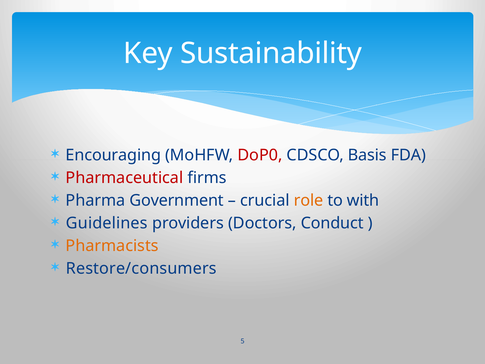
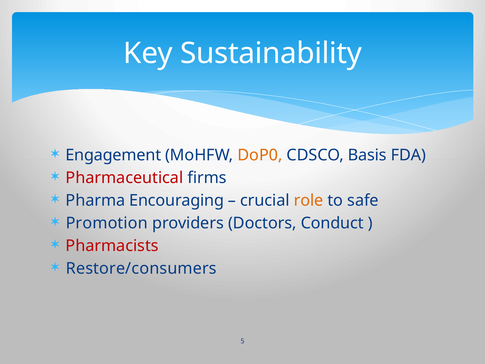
Encouraging: Encouraging -> Engagement (113, 155)
DoP0 colour: red -> orange (260, 155)
Government: Government -> Encouraging (177, 200)
with: with -> safe (363, 200)
Guidelines: Guidelines -> Promotion (107, 223)
Pharmacists colour: orange -> red (112, 246)
